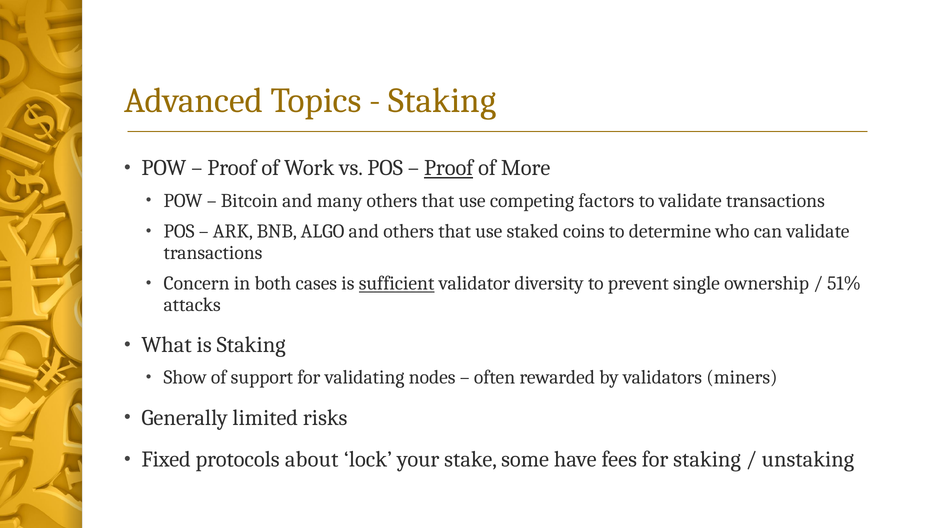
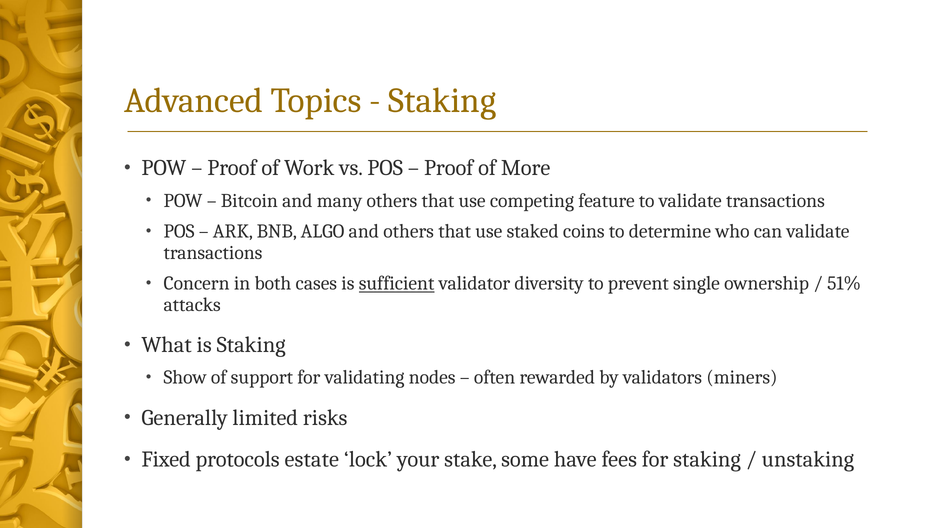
Proof underline: present -> none (449, 168)
factors: factors -> feature (607, 200)
about: about -> estate (312, 459)
